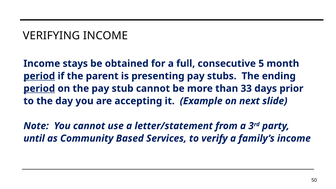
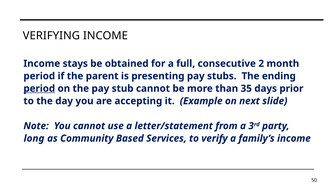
5: 5 -> 2 (261, 64)
period underline: present -> none (39, 76)
33: 33 -> 35 (246, 89)
until: until -> long (34, 138)
